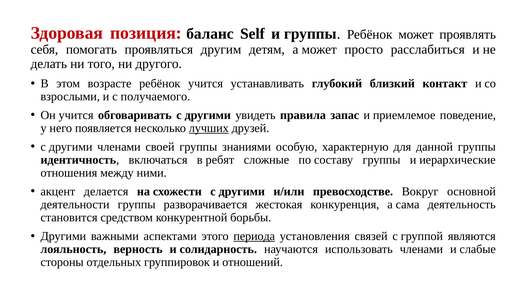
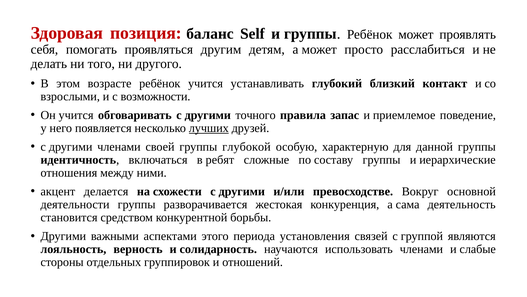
получаемого: получаемого -> возможности (156, 96)
увидеть: увидеть -> точного (256, 115)
знаниями: знаниями -> глубокой (246, 146)
периода underline: present -> none (254, 236)
